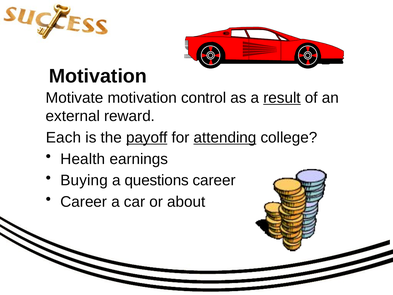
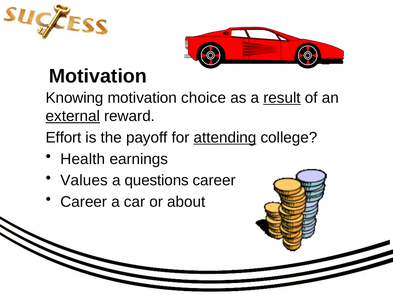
Motivate: Motivate -> Knowing (75, 98)
control: control -> choice (204, 98)
external underline: none -> present (73, 116)
Each: Each -> Effort (64, 137)
payoff underline: present -> none (147, 137)
Buying: Buying -> Values (84, 180)
